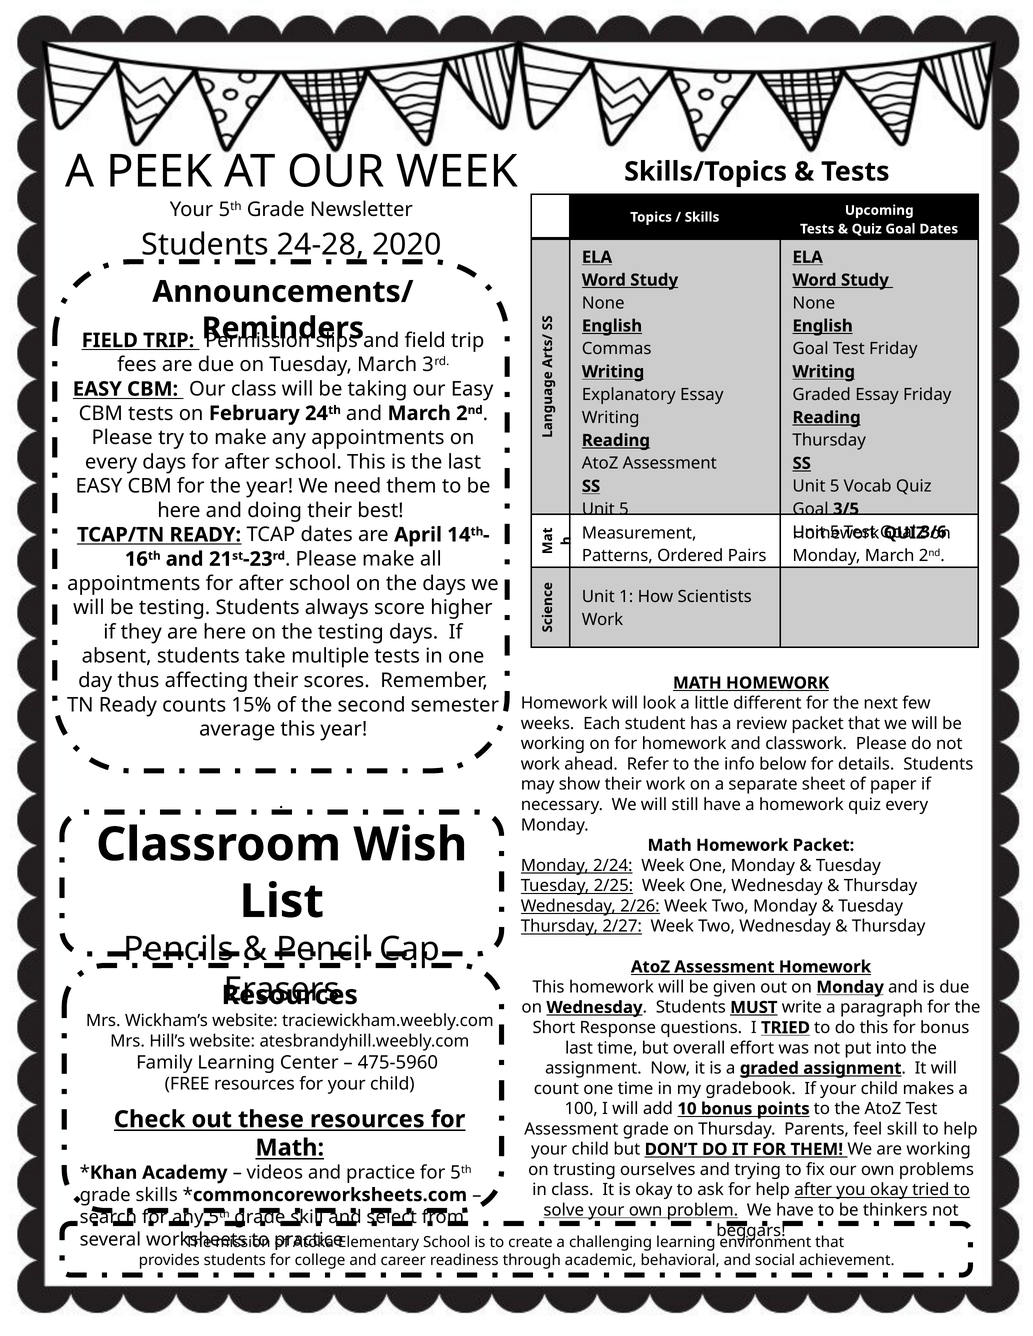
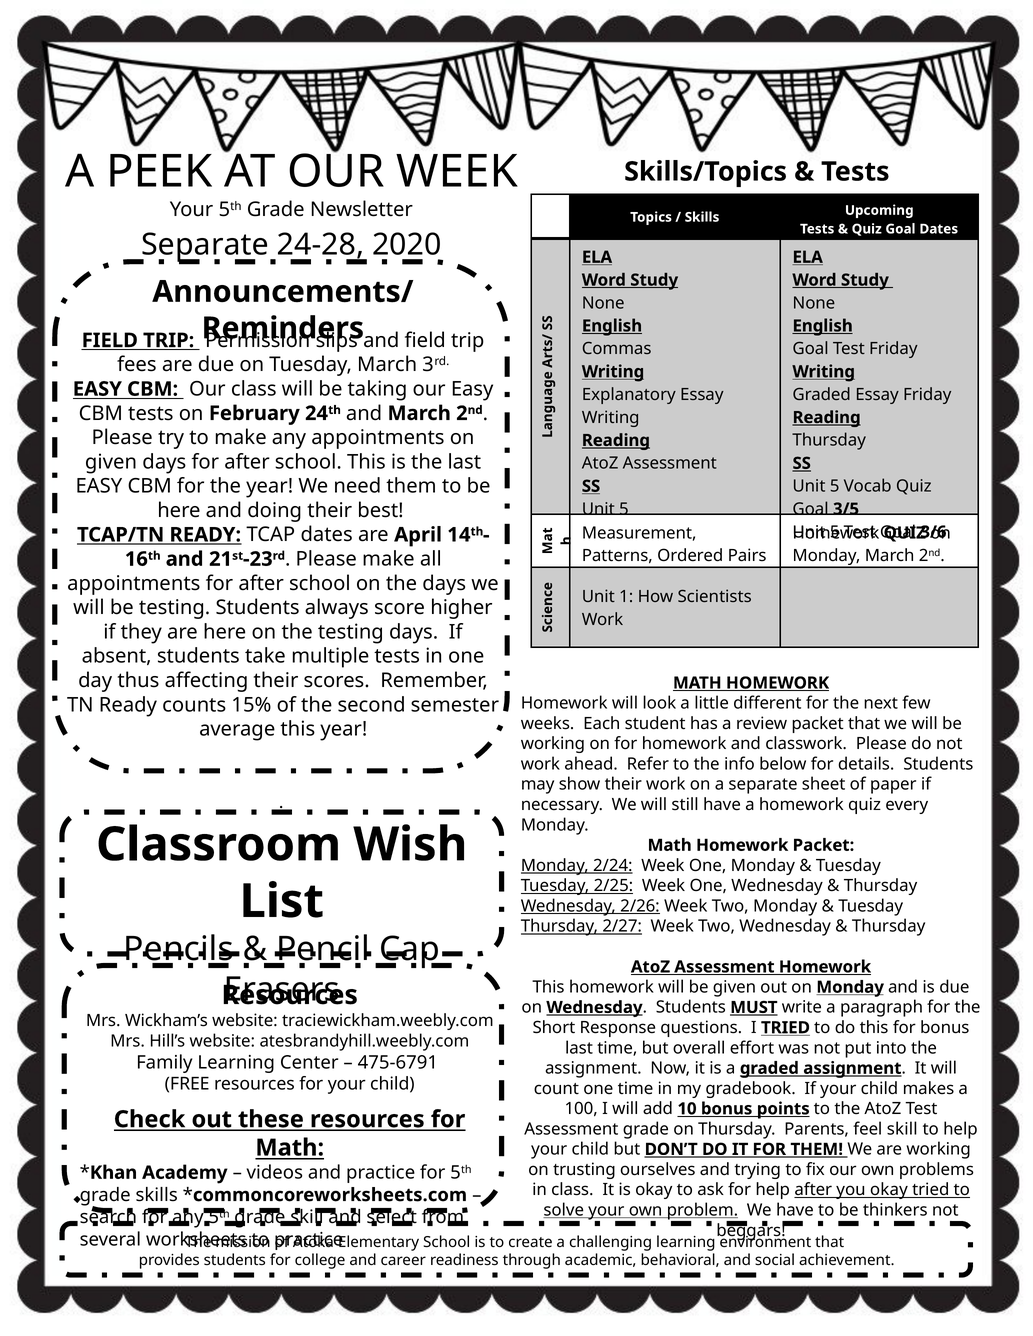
Students: Students -> Separate (205, 245)
every: every -> given (111, 462)
475-5960: 475-5960 -> 475-6791 (398, 1063)
